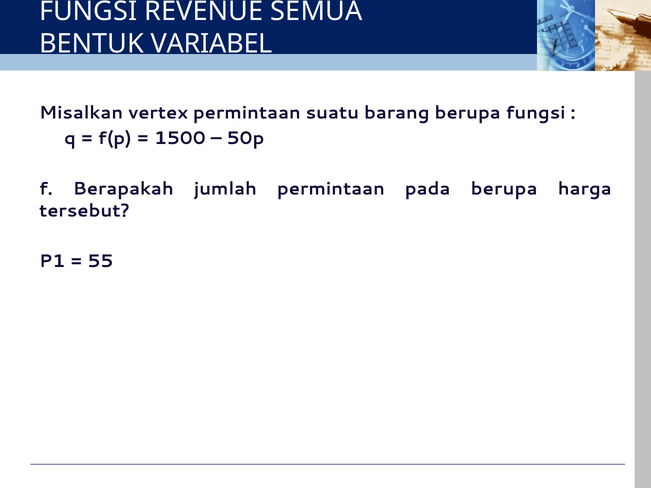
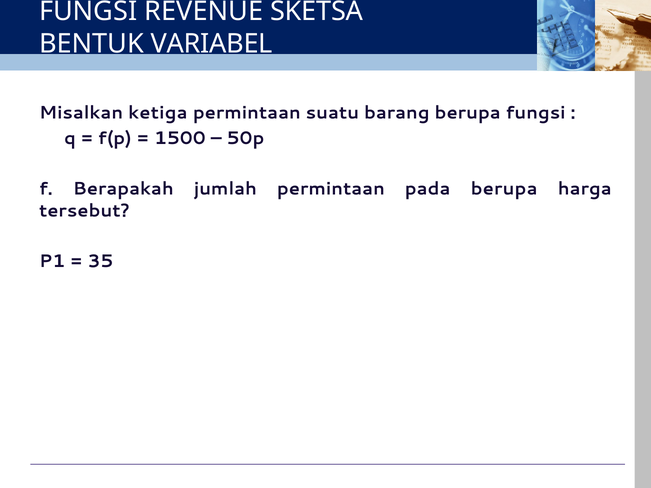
SEMUA: SEMUA -> SKETSA (317, 11)
vertex: vertex -> ketiga (158, 113)
55: 55 -> 35 (100, 261)
